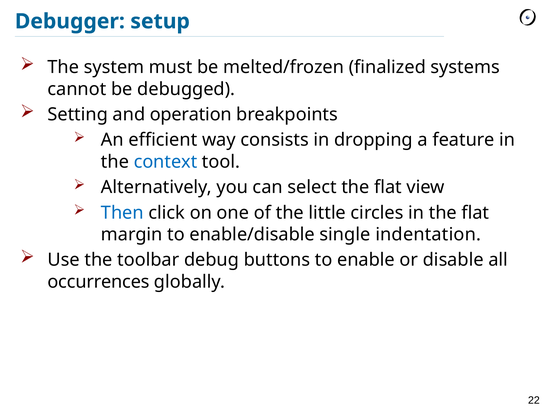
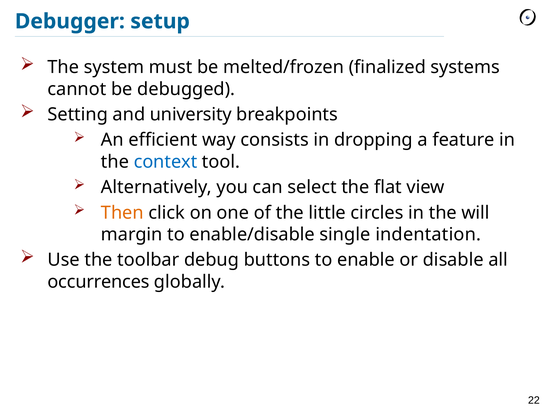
operation: operation -> university (191, 114)
Then colour: blue -> orange (122, 213)
in the flat: flat -> will (475, 213)
